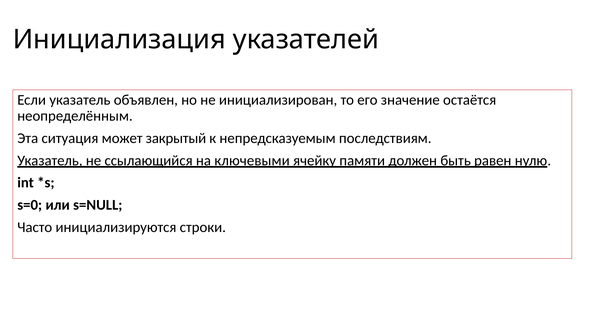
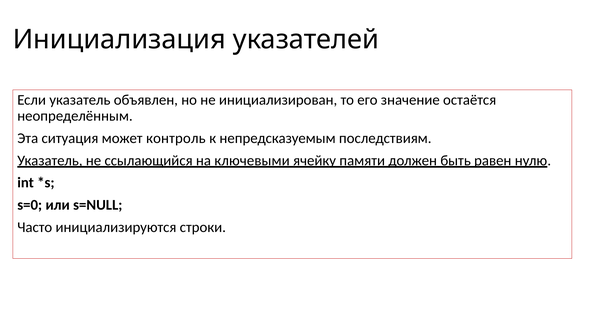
закрытый: закрытый -> контроль (176, 138)
